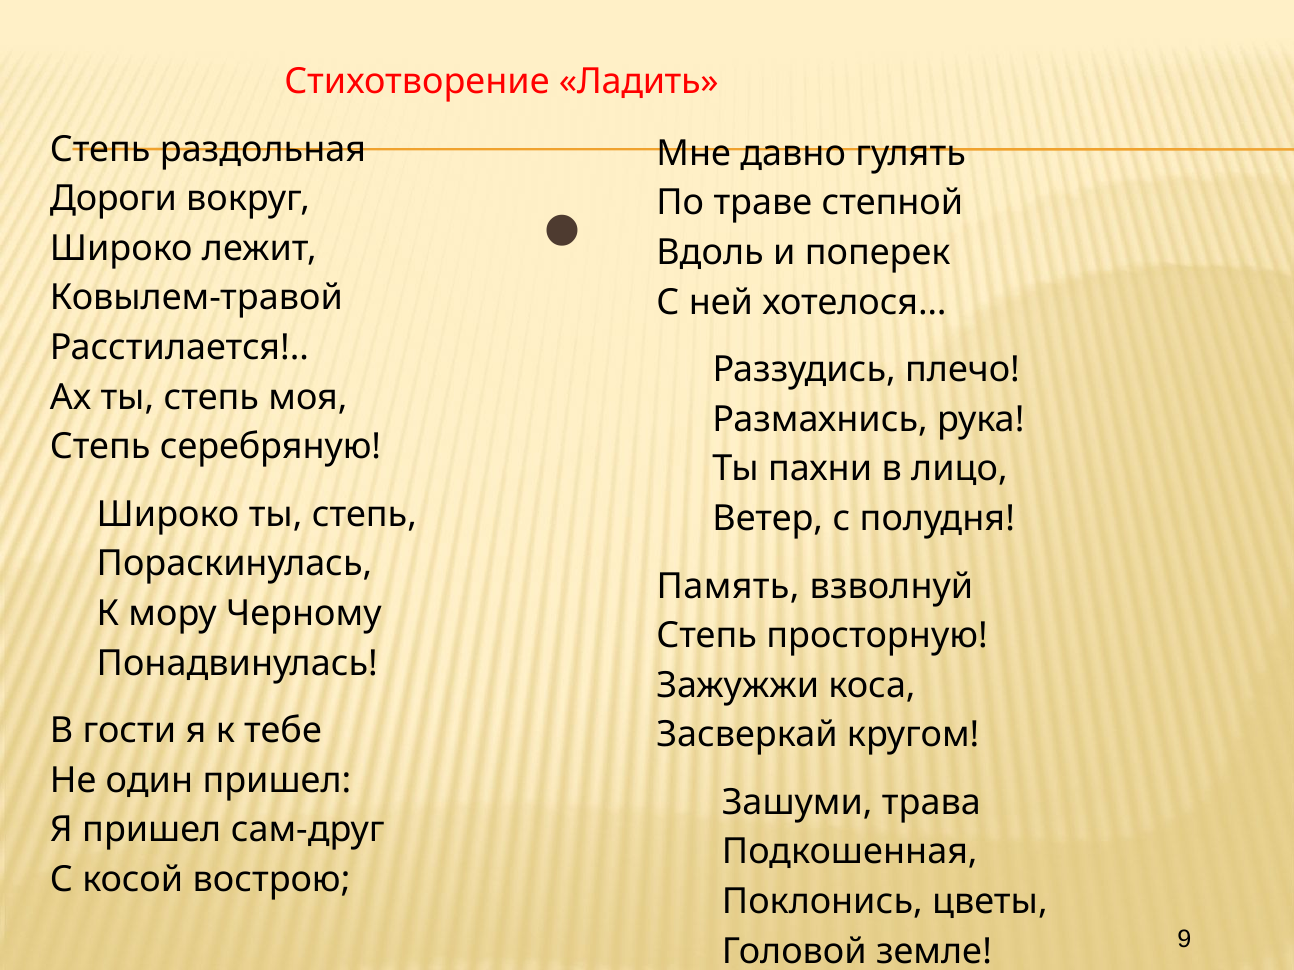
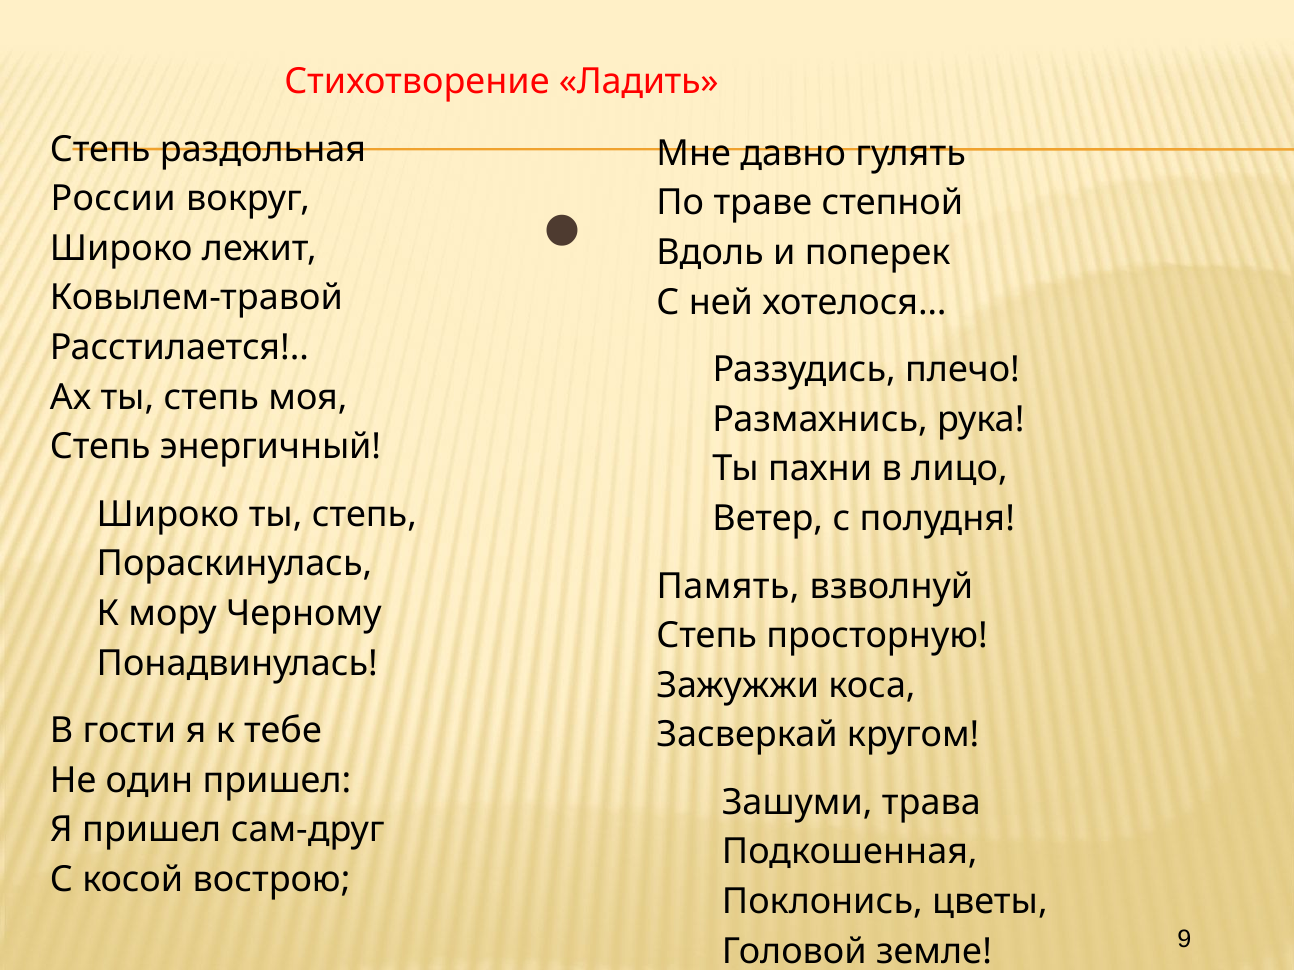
Дороги: Дороги -> России (113, 199)
серебряную: серебряную -> энергичный (271, 447)
